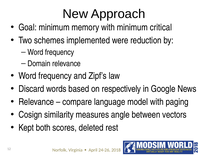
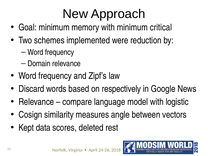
paging: paging -> logistic (177, 102)
both: both -> data (43, 128)
